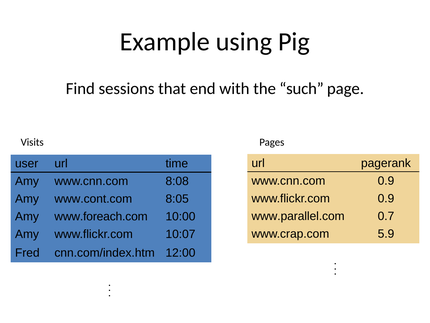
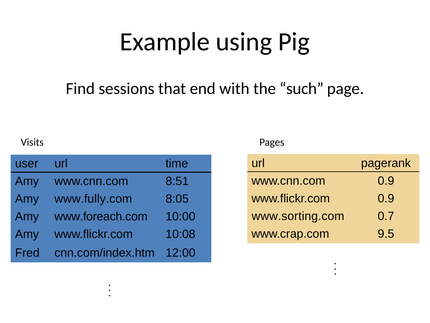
8:08: 8:08 -> 8:51 (177, 181)
www.cont.com: www.cont.com -> www.fully.com (93, 199)
www.parallel.com: www.parallel.com -> www.sorting.com (298, 216)
5.9: 5.9 -> 9.5 (386, 233)
10:07: 10:07 -> 10:08 (180, 234)
